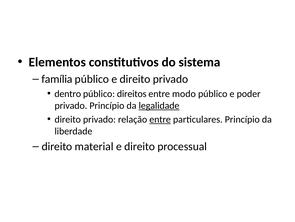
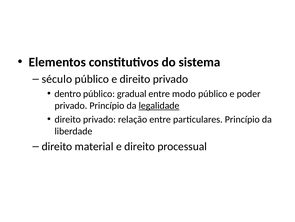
família: família -> século (57, 79)
direitos: direitos -> gradual (132, 93)
entre underline: present -> none (160, 119)
